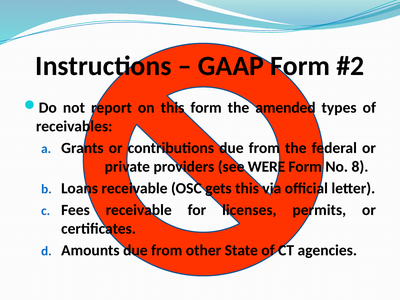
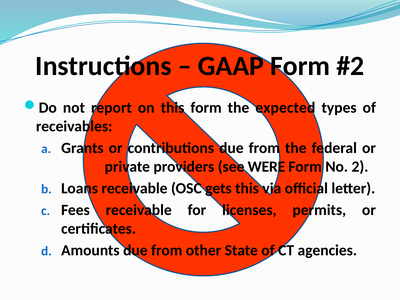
amended: amended -> expected (285, 108)
8: 8 -> 2 (360, 167)
